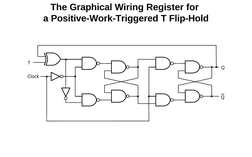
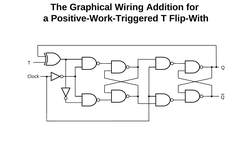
Register: Register -> Addition (165, 7)
Flip-Hold: Flip-Hold -> Flip-With (189, 18)
